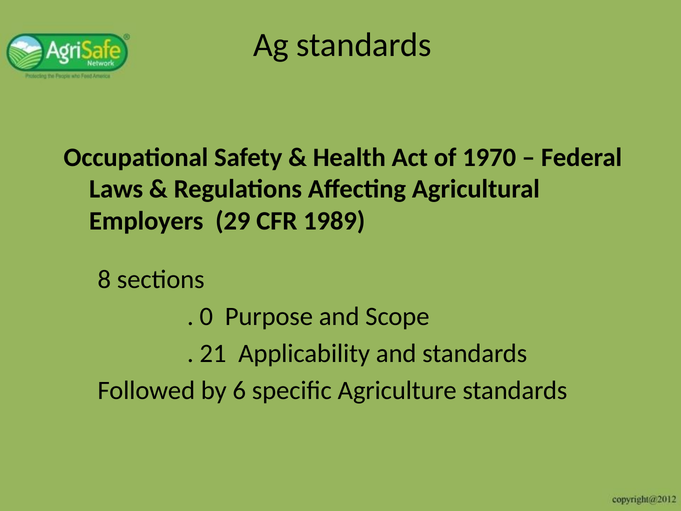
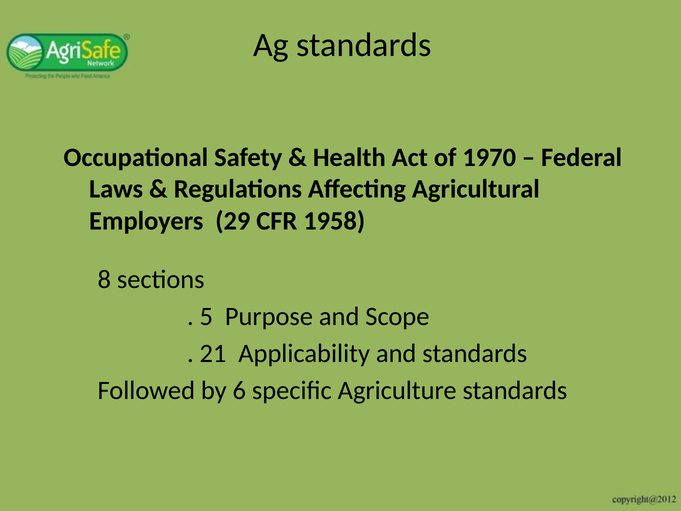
1989: 1989 -> 1958 (334, 221)
0: 0 -> 5 (206, 316)
